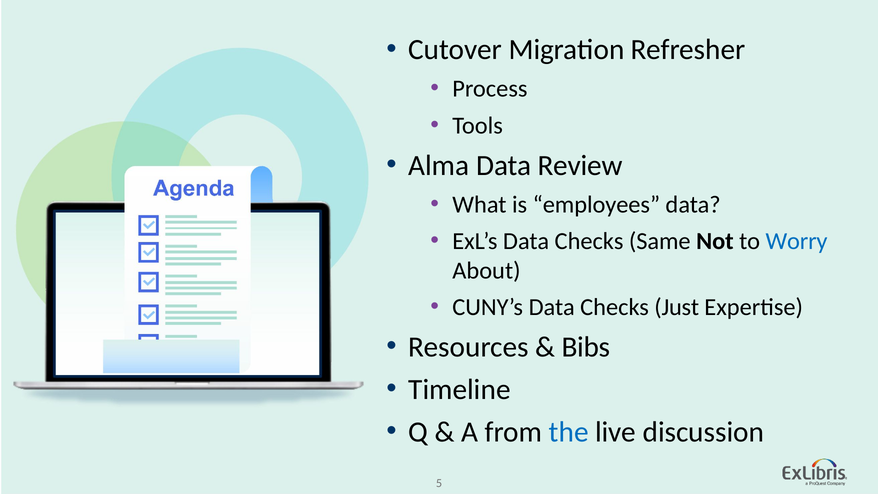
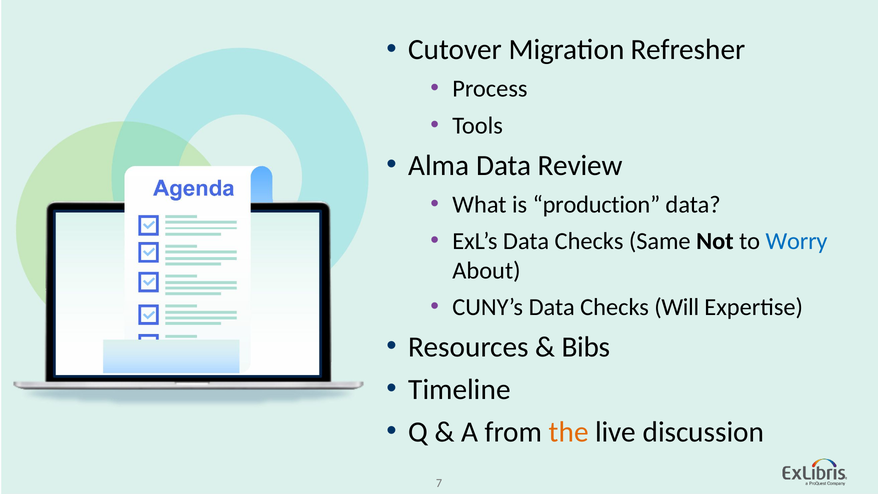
employees: employees -> production (596, 205)
Just: Just -> Will (677, 307)
the colour: blue -> orange (569, 432)
5: 5 -> 7 (439, 483)
